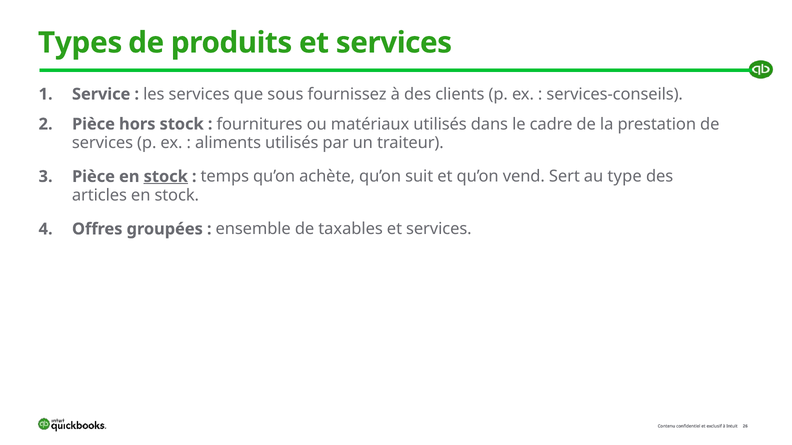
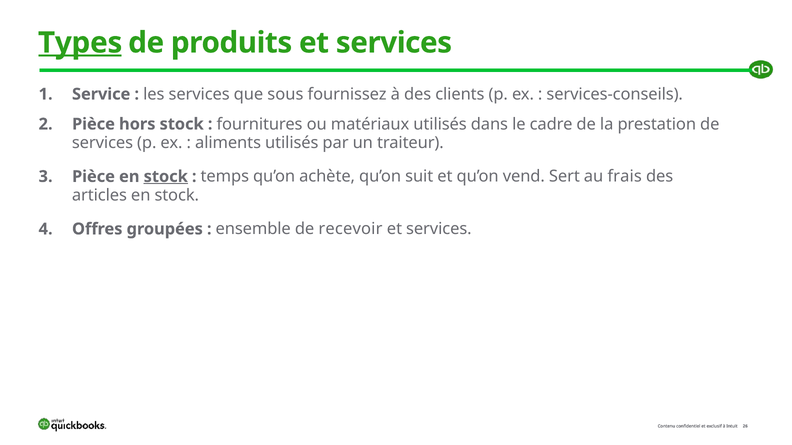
Types underline: none -> present (80, 43)
type: type -> frais (625, 177)
taxables: taxables -> recevoir (350, 229)
